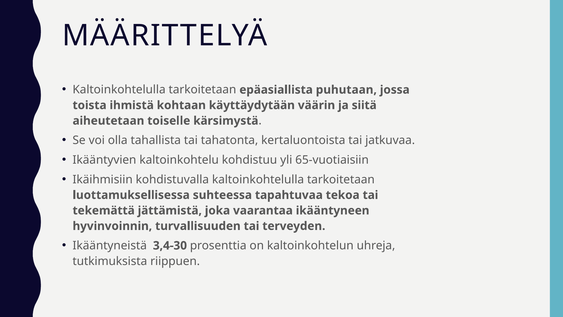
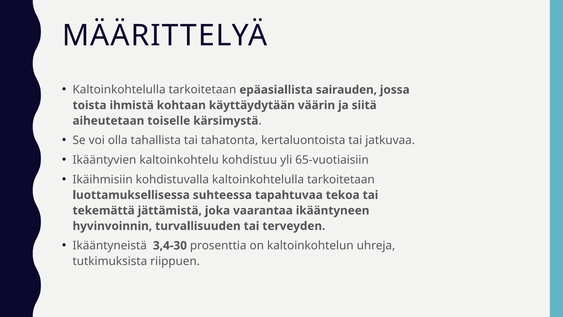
puhutaan: puhutaan -> sairauden (346, 90)
